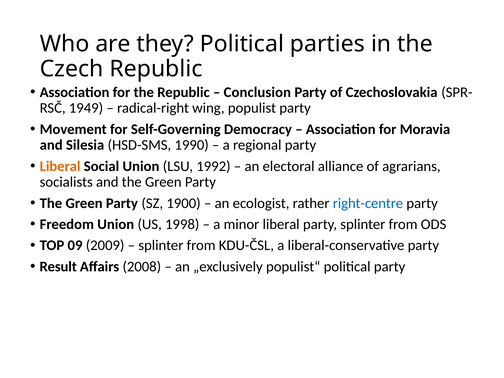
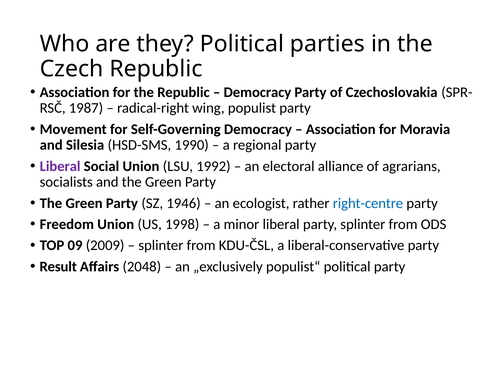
Conclusion: Conclusion -> Democracy (257, 92)
1949: 1949 -> 1987 (86, 108)
Liberal colour: orange -> purple (60, 166)
1900: 1900 -> 1946 (184, 203)
2008: 2008 -> 2048 (142, 267)
